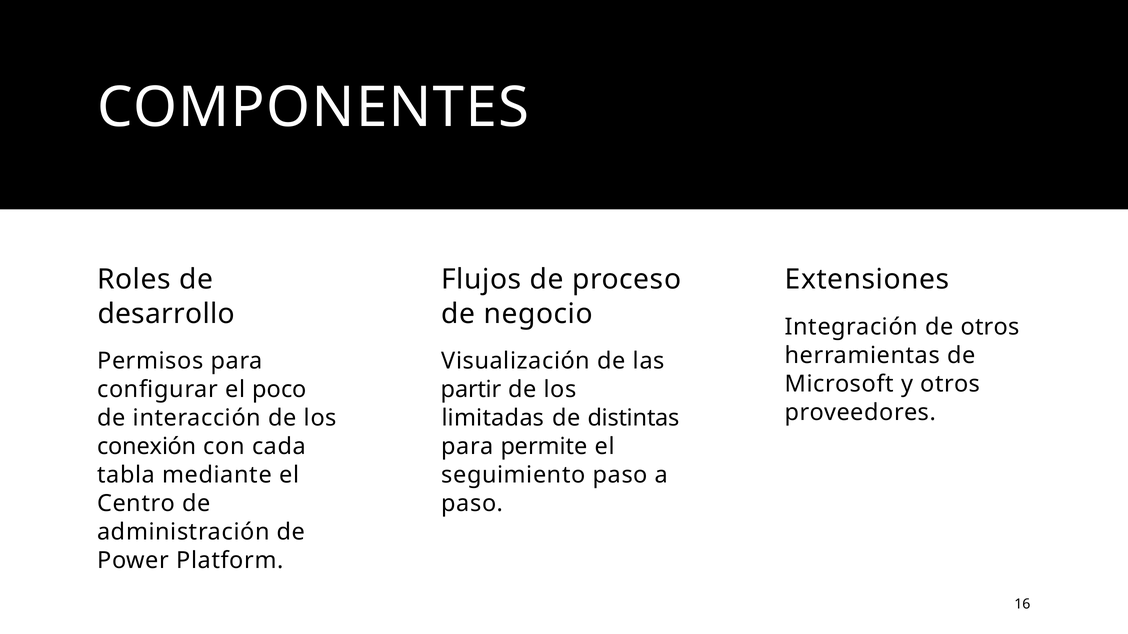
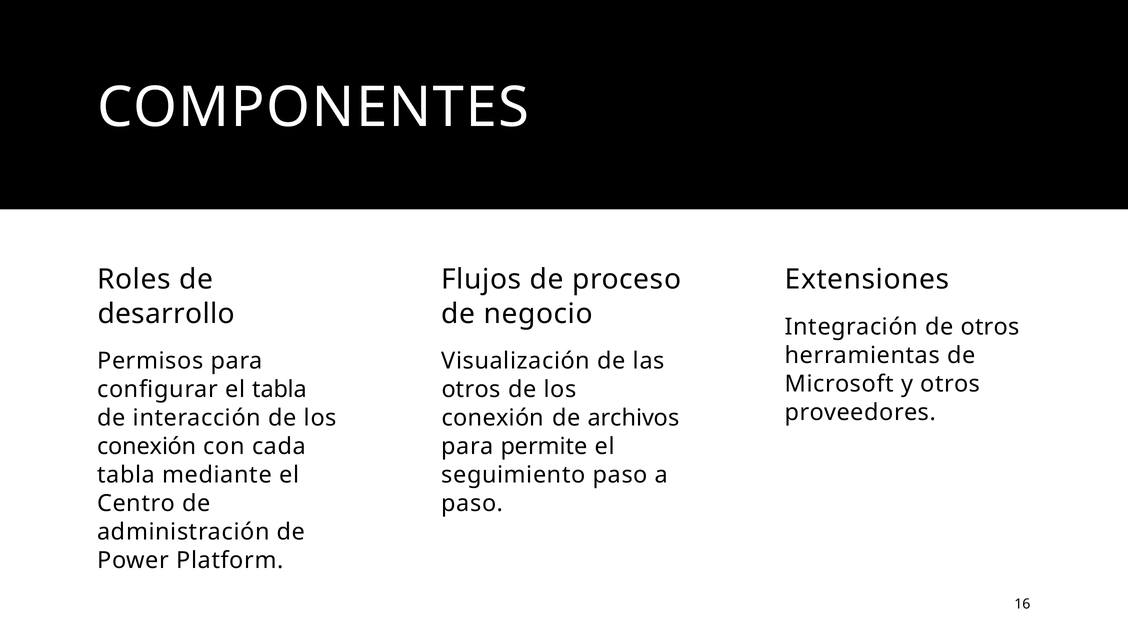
el poco: poco -> tabla (280, 390)
partir: partir -> otros (471, 390)
limitadas: limitadas -> conexión (493, 418)
distintas: distintas -> archivos (634, 418)
